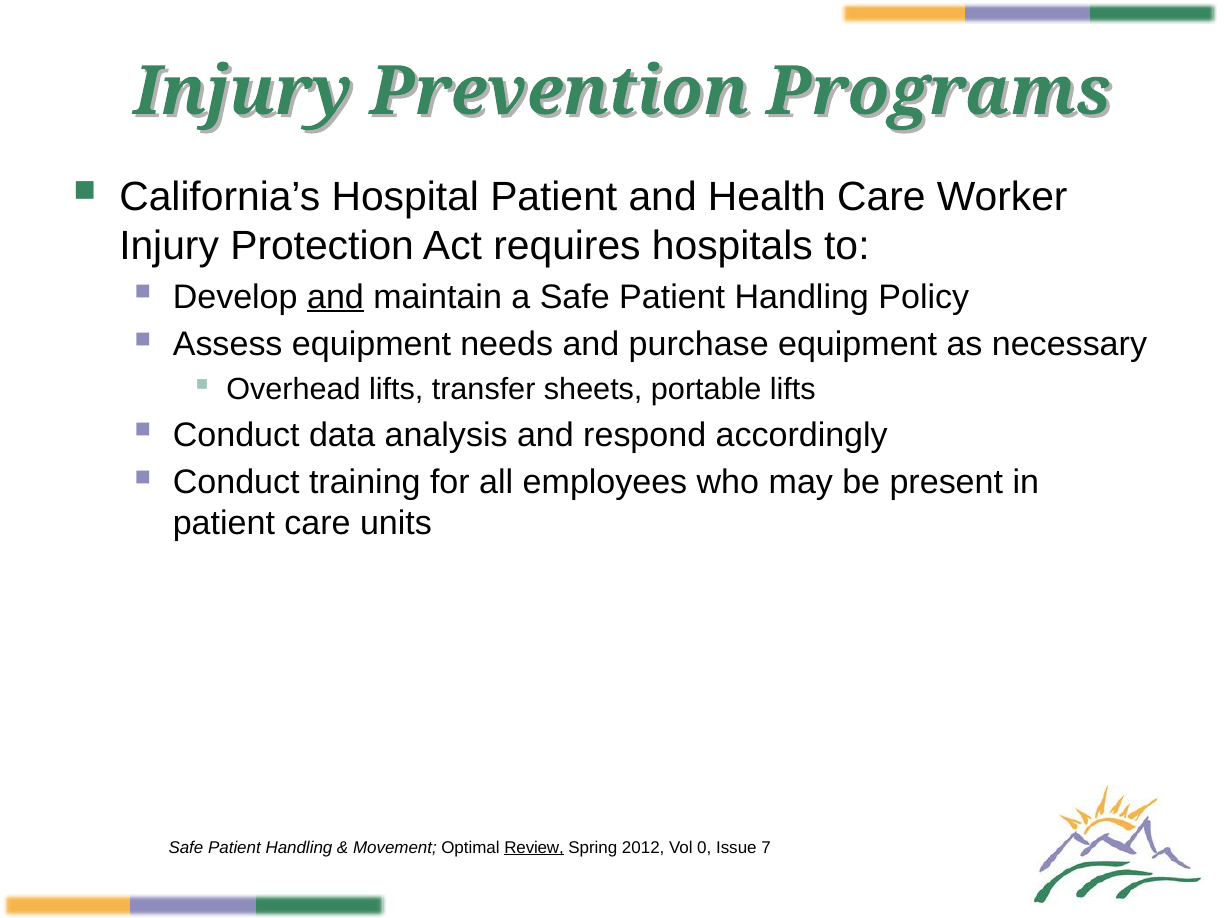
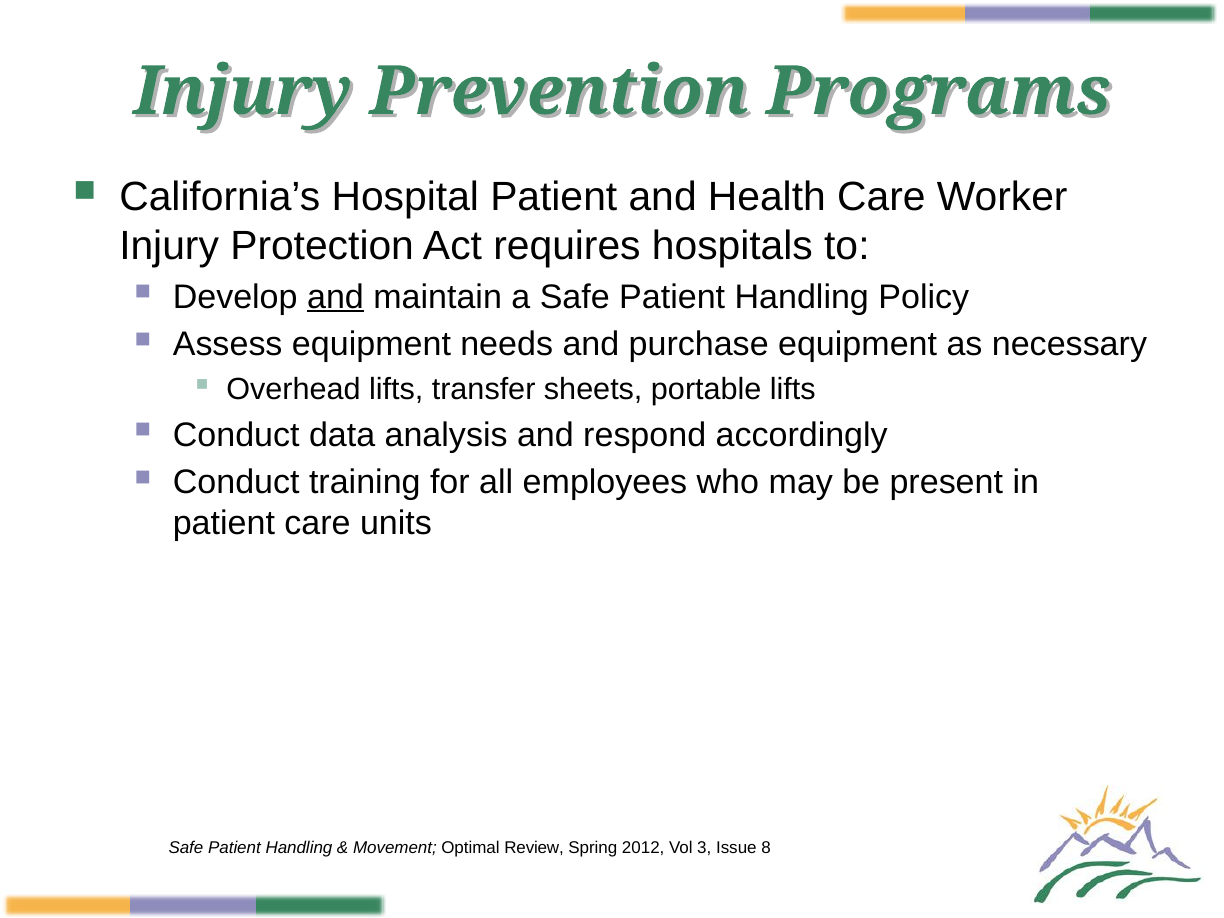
Review underline: present -> none (534, 847)
0: 0 -> 3 (704, 847)
7: 7 -> 8 (766, 847)
